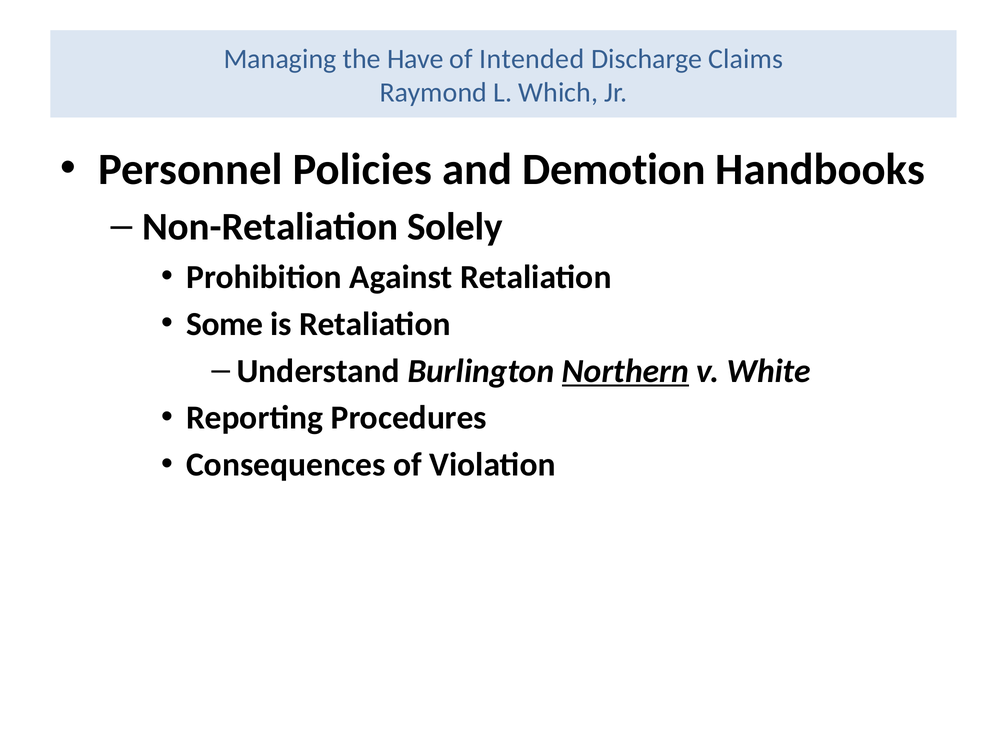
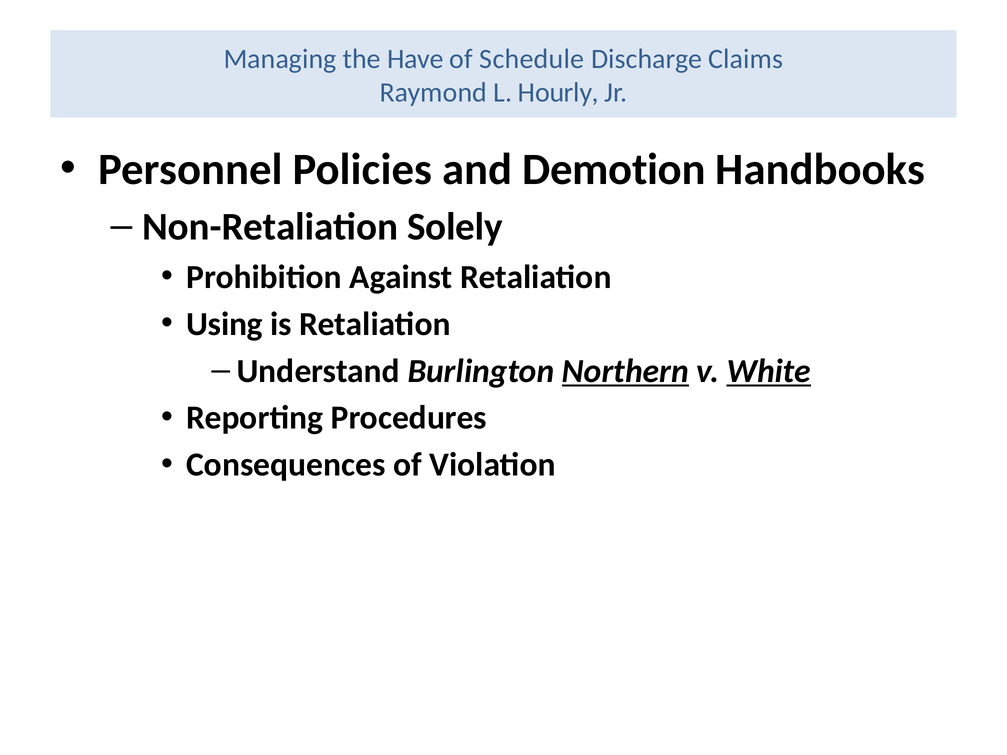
Intended: Intended -> Schedule (532, 59)
Which: Which -> Hourly (558, 93)
Some: Some -> Using (225, 324)
White underline: none -> present (769, 371)
